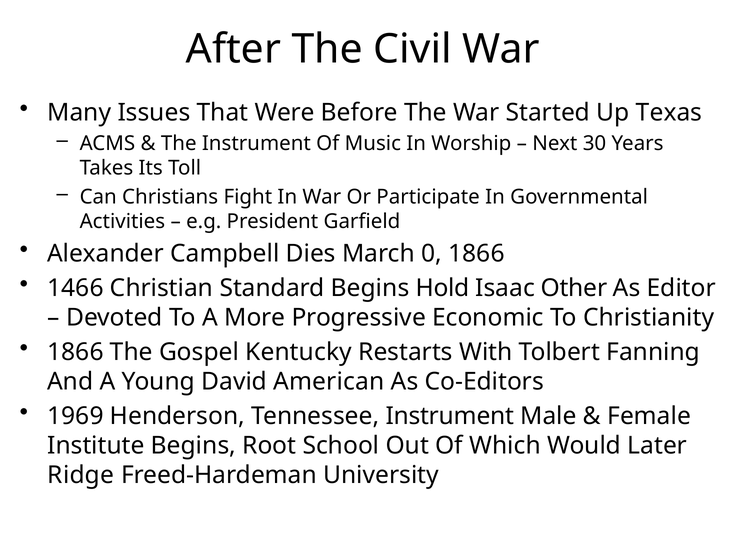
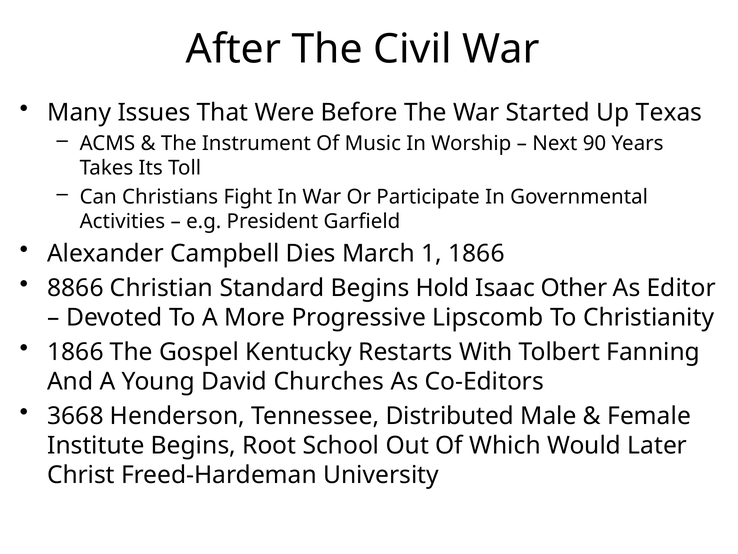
30: 30 -> 90 (594, 143)
0: 0 -> 1 (432, 253)
1466: 1466 -> 8866 (75, 288)
Economic: Economic -> Lipscomb (488, 317)
American: American -> Churches (329, 381)
1969: 1969 -> 3668 (75, 416)
Tennessee Instrument: Instrument -> Distributed (450, 416)
Ridge: Ridge -> Christ (81, 475)
